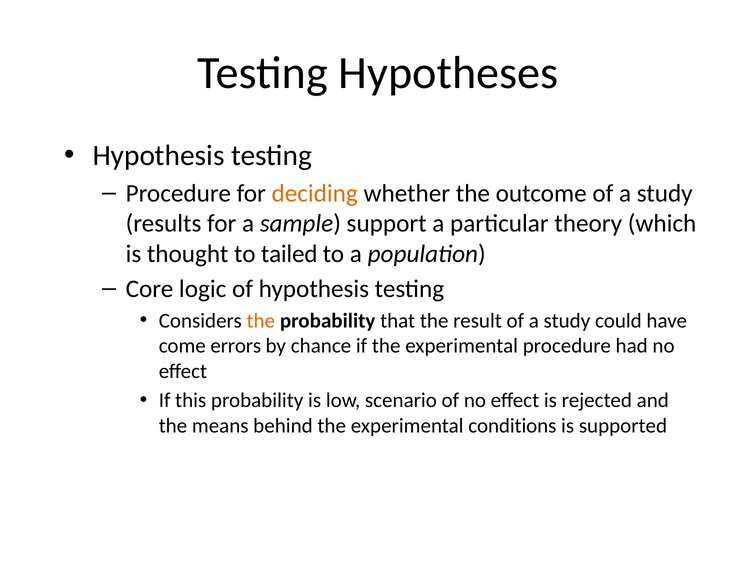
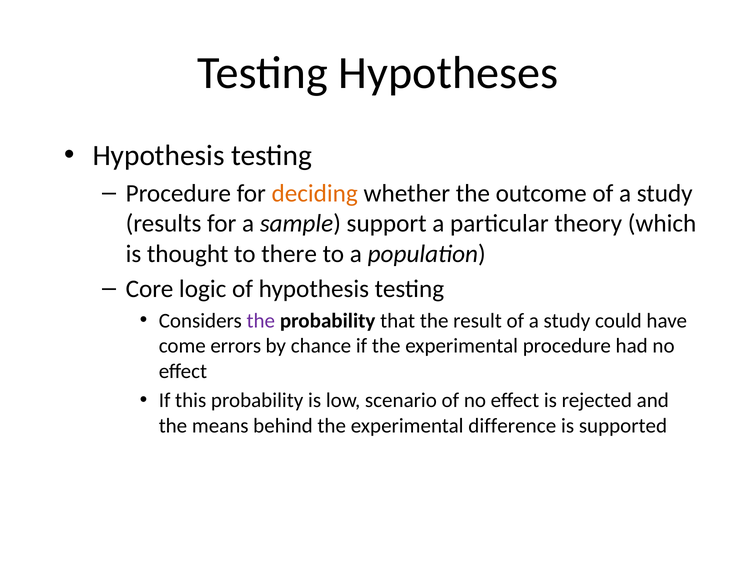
tailed: tailed -> there (289, 254)
the colour: orange -> purple (261, 321)
conditions: conditions -> difference (512, 426)
